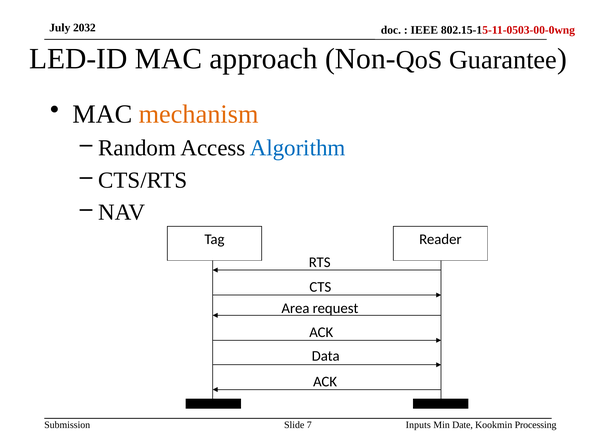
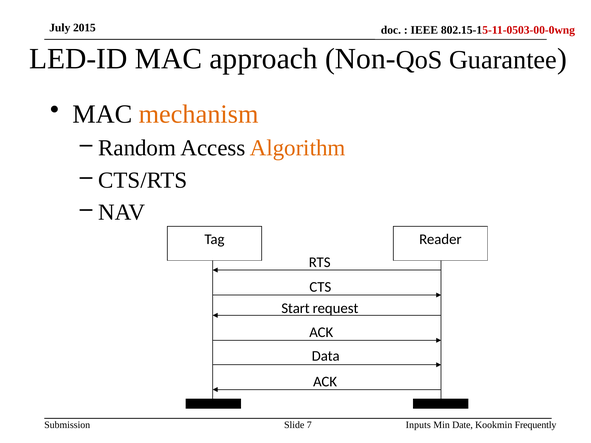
2032: 2032 -> 2015 (84, 28)
Algorithm colour: blue -> orange (298, 148)
Area: Area -> Start (295, 308)
Processing: Processing -> Frequently (536, 425)
